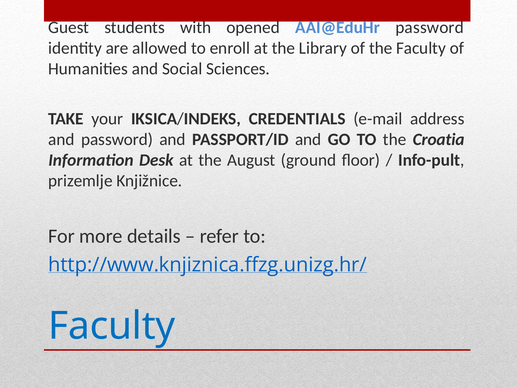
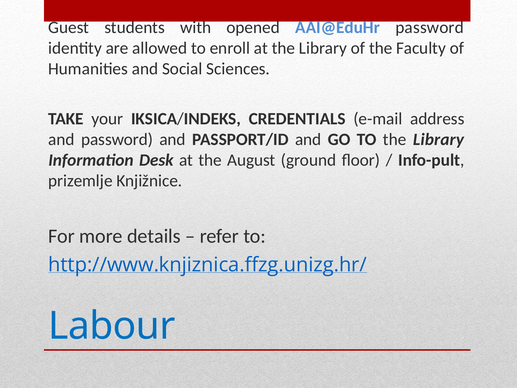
TO the Croatia: Croatia -> Library (438, 139)
Faculty: Faculty -> Labour (112, 326)
